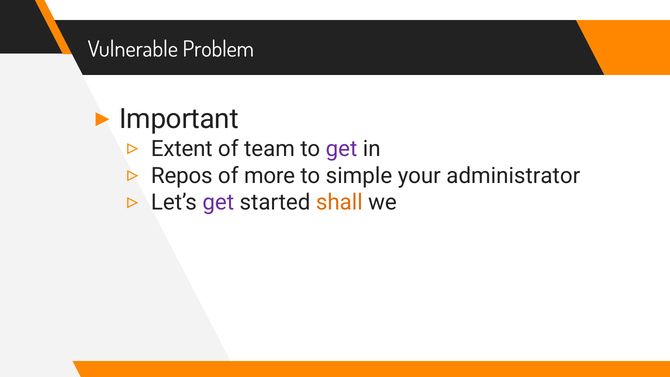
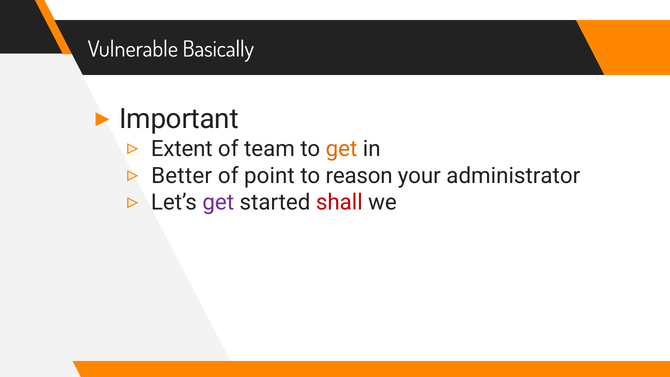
Problem: Problem -> Basically (218, 49)
get colour: purple -> orange (342, 149)
Repos: Repos -> Better (182, 176)
more: more -> point (269, 176)
simple: simple -> reason (359, 176)
shall colour: orange -> red (339, 202)
